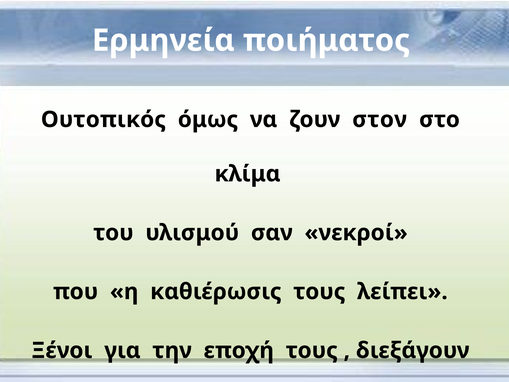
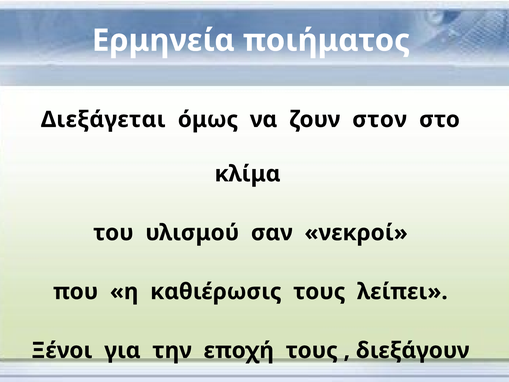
Ουτοπικός: Ουτοπικός -> Διεξάγεται (103, 119)
